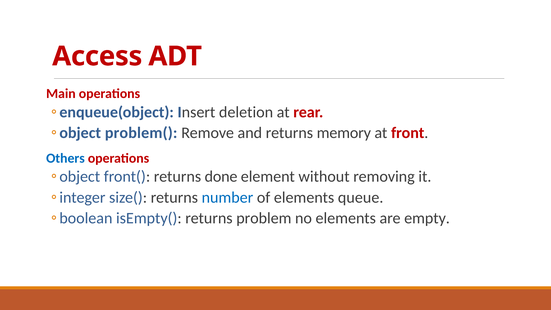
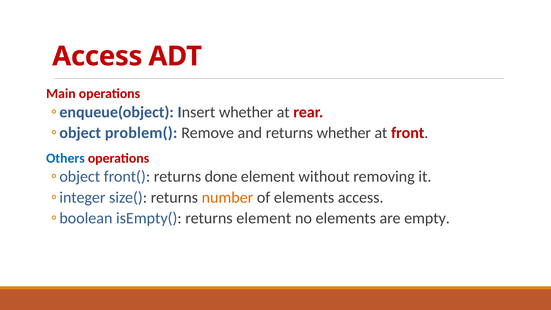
Insert deletion: deletion -> whether (246, 112)
returns memory: memory -> whether (344, 133)
number colour: blue -> orange (227, 197)
elements queue: queue -> access (361, 197)
returns problem: problem -> element (264, 218)
